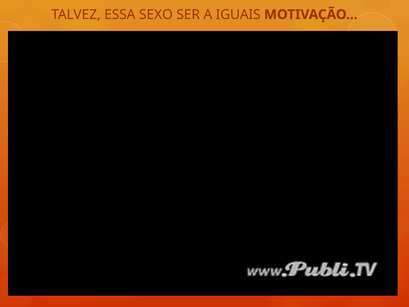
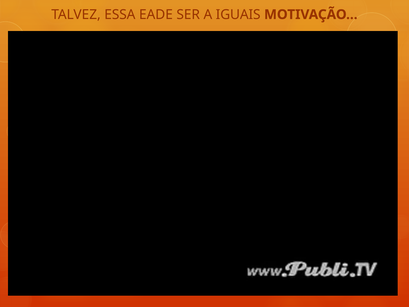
SEXO: SEXO -> EADE (156, 15)
